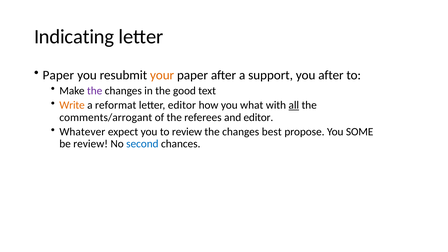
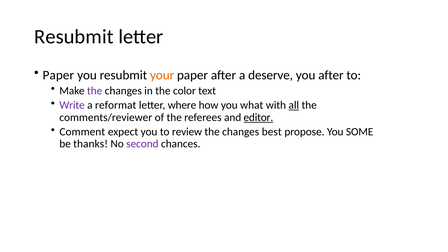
Indicating: Indicating -> Resubmit (74, 37)
support: support -> deserve (271, 75)
good: good -> color (184, 91)
Write colour: orange -> purple (72, 105)
letter editor: editor -> where (182, 105)
comments/arrogant: comments/arrogant -> comments/reviewer (106, 117)
editor underline: none -> present (258, 117)
Whatever: Whatever -> Comment (82, 132)
be review: review -> thanks (91, 144)
second colour: blue -> purple (142, 144)
